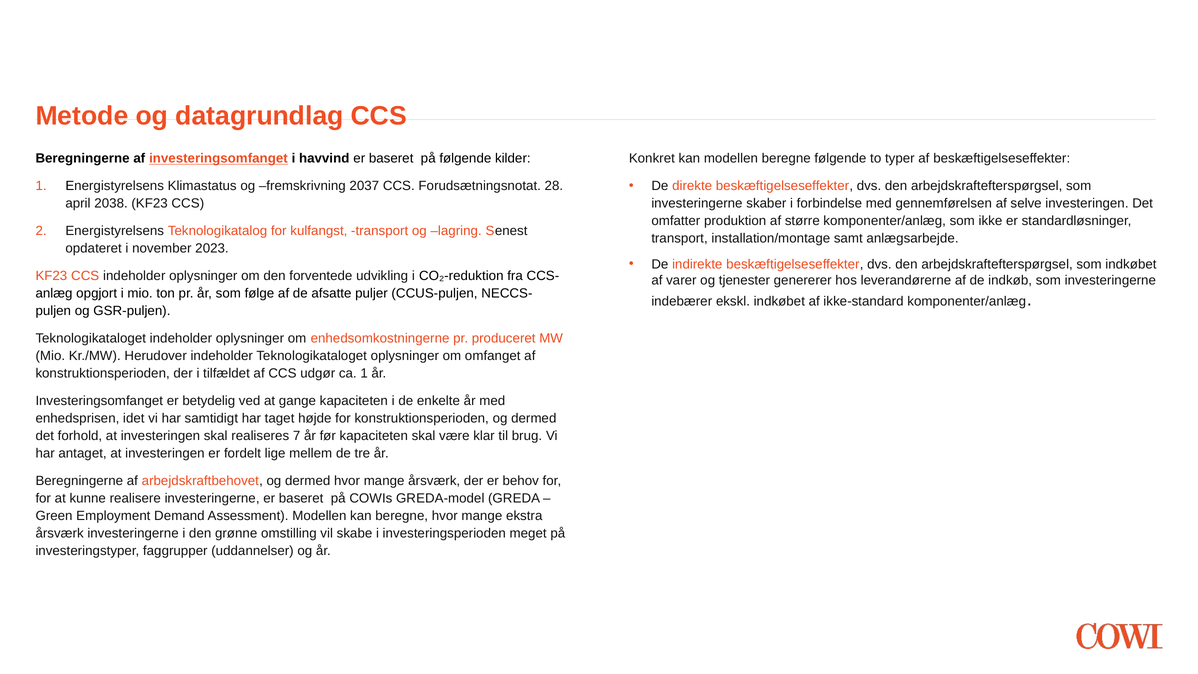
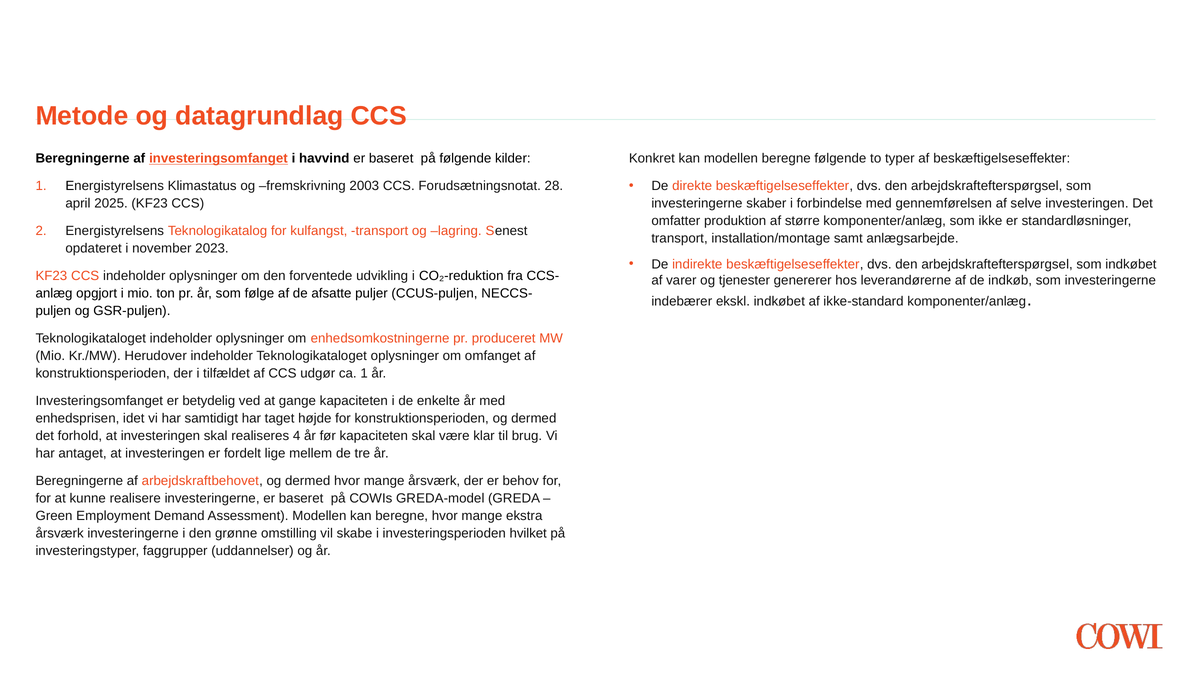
2037: 2037 -> 2003 (364, 186)
2038: 2038 -> 2025 (111, 203)
7: 7 -> 4 (297, 436)
meget: meget -> hvilket (528, 533)
